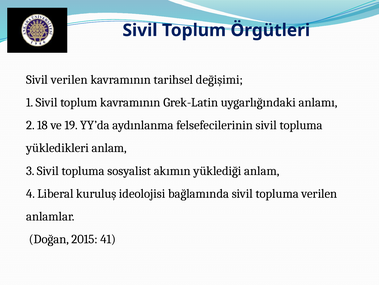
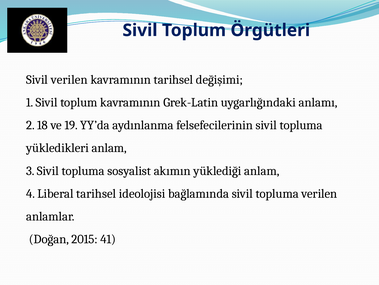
Liberal kuruluş: kuruluş -> tarihsel (96, 193)
